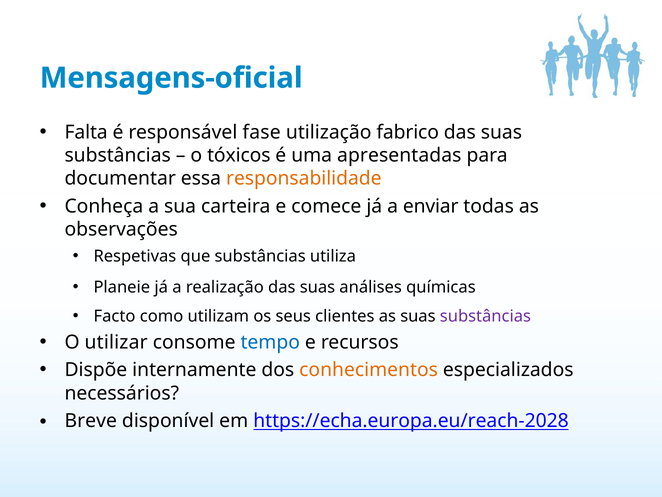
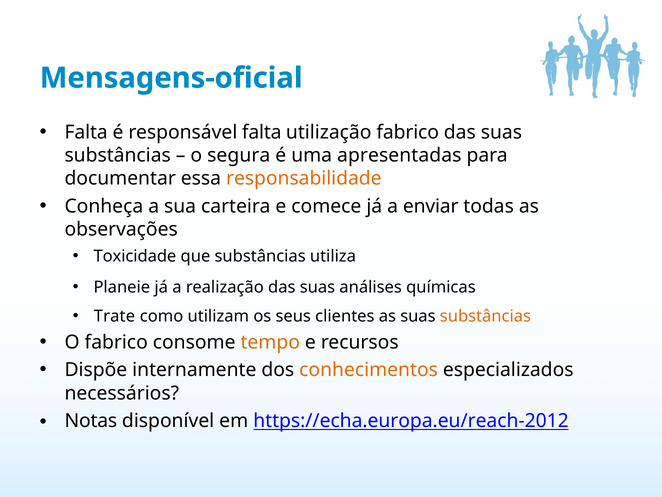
responsável fase: fase -> falta (262, 132)
tóxicos: tóxicos -> segura (239, 155)
Respetivas: Respetivas -> Toxicidade (135, 256)
Facto: Facto -> Trate (114, 316)
substâncias colour: purple -> orange (485, 316)
O utilizar: utilizar -> fabrico (116, 342)
tempo colour: blue -> orange (270, 342)
Breve: Breve -> Notas (91, 420)
https://echa.europa.eu/reach-2028: https://echa.europa.eu/reach-2028 -> https://echa.europa.eu/reach-2012 (411, 420)
